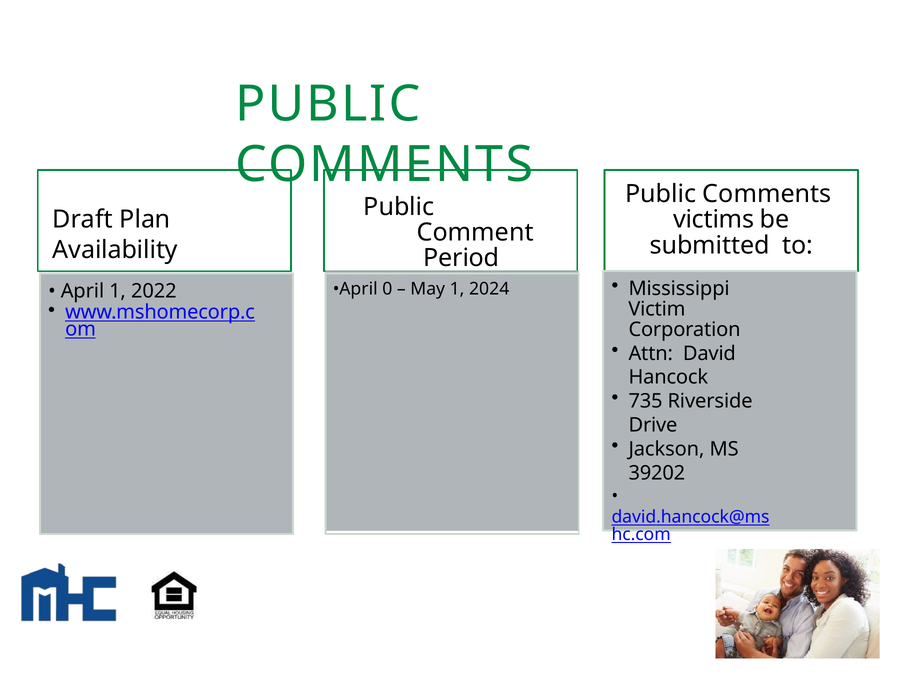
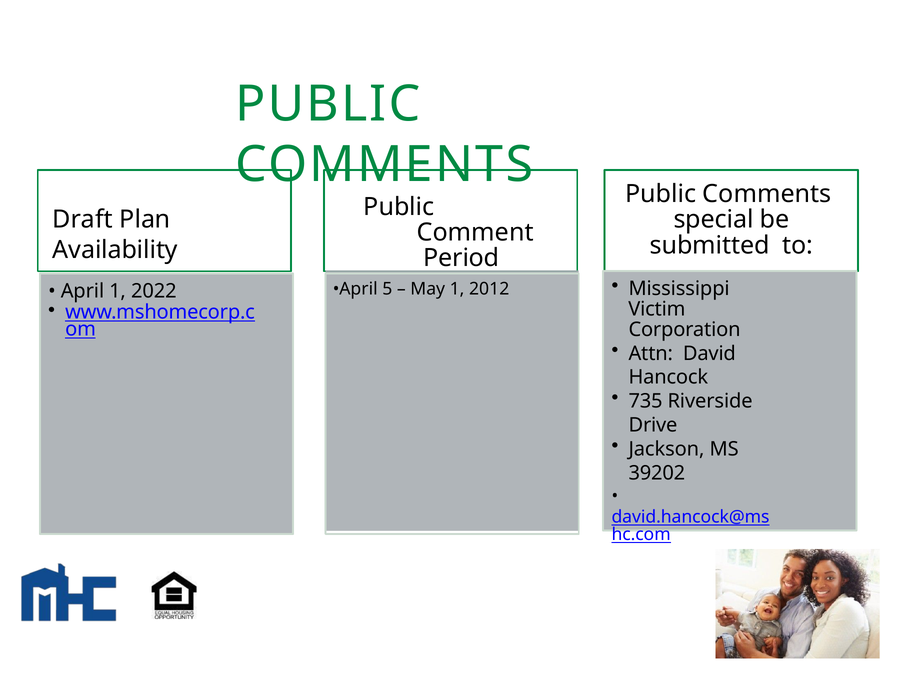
victims: victims -> special (714, 220)
0: 0 -> 5 (387, 289)
2024: 2024 -> 2012 (489, 289)
